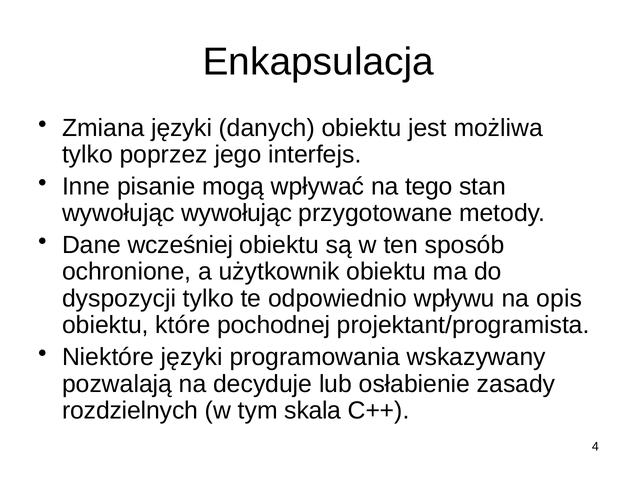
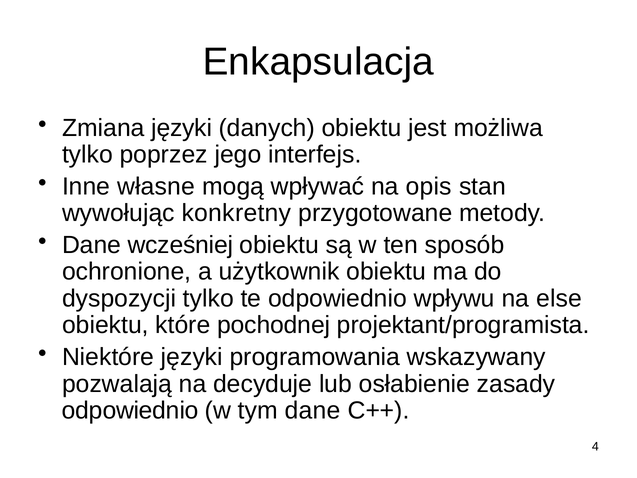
pisanie: pisanie -> własne (156, 186)
tego: tego -> opis (429, 186)
wywołując wywołując: wywołując -> konkretny (236, 213)
opis: opis -> else (559, 298)
rozdzielnych: rozdzielnych -> odpowiednio (130, 410)
tym skala: skala -> dane (313, 410)
